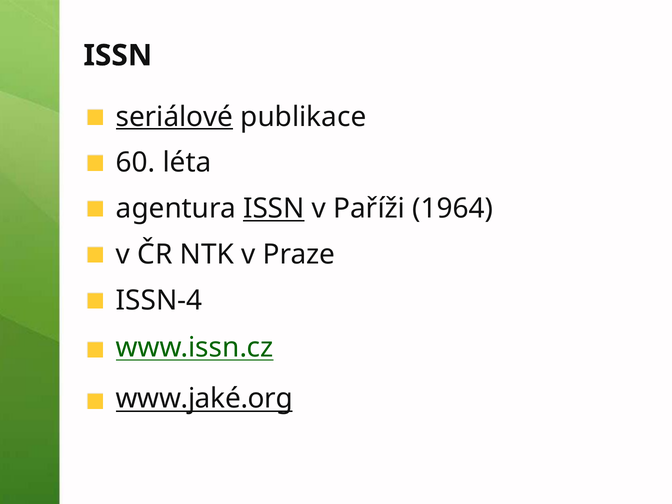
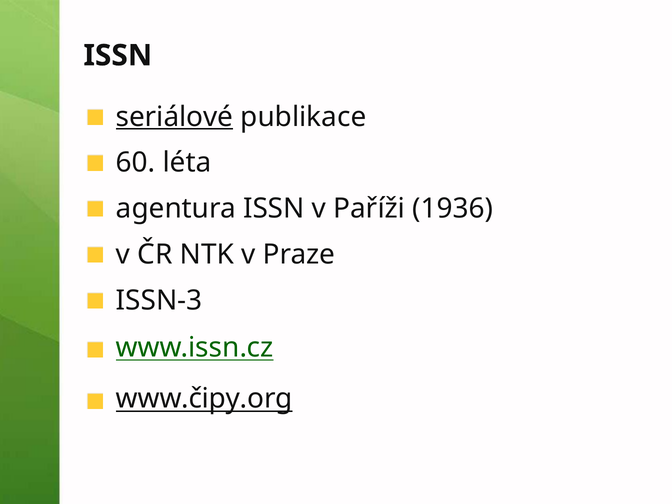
ISSN underline: present -> none (274, 209)
1964: 1964 -> 1936 (453, 209)
ISSN-4: ISSN-4 -> ISSN-3 (159, 301)
www.jaké.org: www.jaké.org -> www.čipy.org (204, 399)
